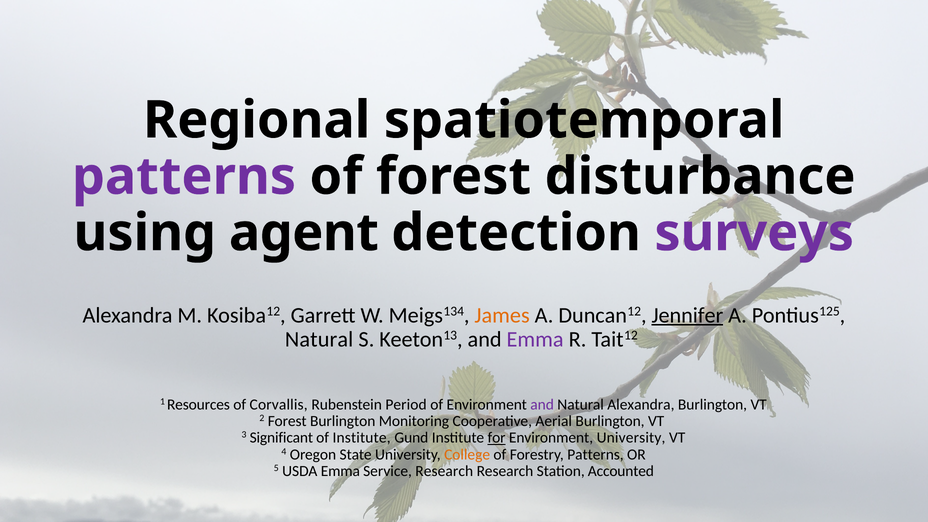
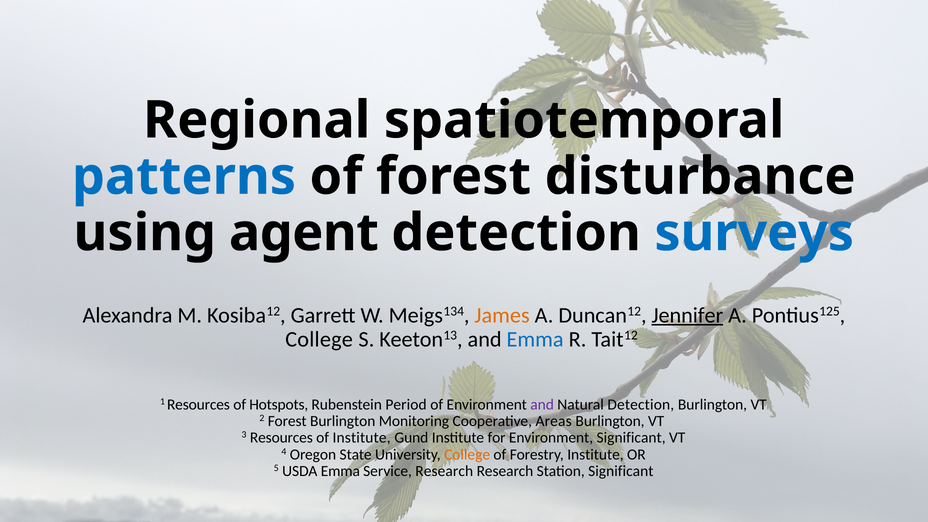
patterns colour: purple -> blue (184, 177)
surveys colour: purple -> blue (754, 233)
Natural: Natural -> College (319, 339)
Emma colour: purple -> blue (535, 339)
Corvallis: Corvallis -> Hotspots (279, 404)
Natural Alexandra: Alexandra -> Detection (641, 404)
Aerial: Aerial -> Areas (554, 421)
3 Significant: Significant -> Resources (281, 438)
for underline: present -> none (497, 438)
Environment University: University -> Significant (631, 438)
Forestry Patterns: Patterns -> Institute (595, 455)
Station Accounted: Accounted -> Significant (621, 471)
